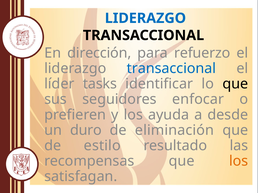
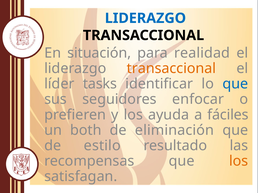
dirección: dirección -> situación (99, 53)
refuerzo: refuerzo -> realidad (202, 53)
transaccional colour: blue -> orange (171, 69)
que colour: black -> blue (235, 84)
desde: desde -> fáciles (228, 115)
duro: duro -> both (86, 130)
